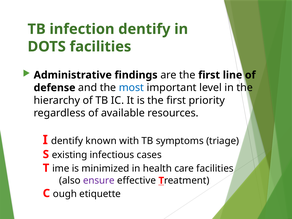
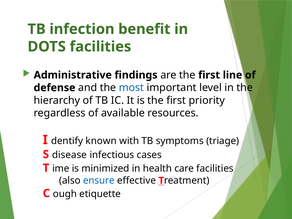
infection dentify: dentify -> benefit (144, 29)
existing: existing -> disease (69, 155)
ensure colour: purple -> blue (99, 181)
